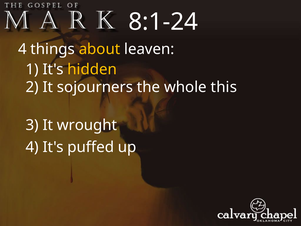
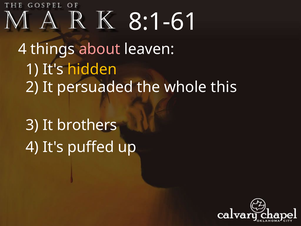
8:1-24: 8:1-24 -> 8:1-61 (163, 22)
about colour: yellow -> pink (100, 49)
sojourners: sojourners -> persuaded (95, 87)
wrought: wrought -> brothers (87, 125)
